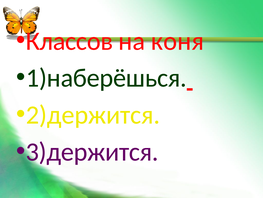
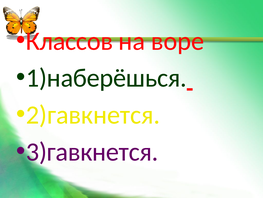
коня: коня -> воре (178, 41)
2)держится: 2)держится -> 2)гавкнется (93, 115)
3)держится: 3)держится -> 3)гавкнется (92, 151)
